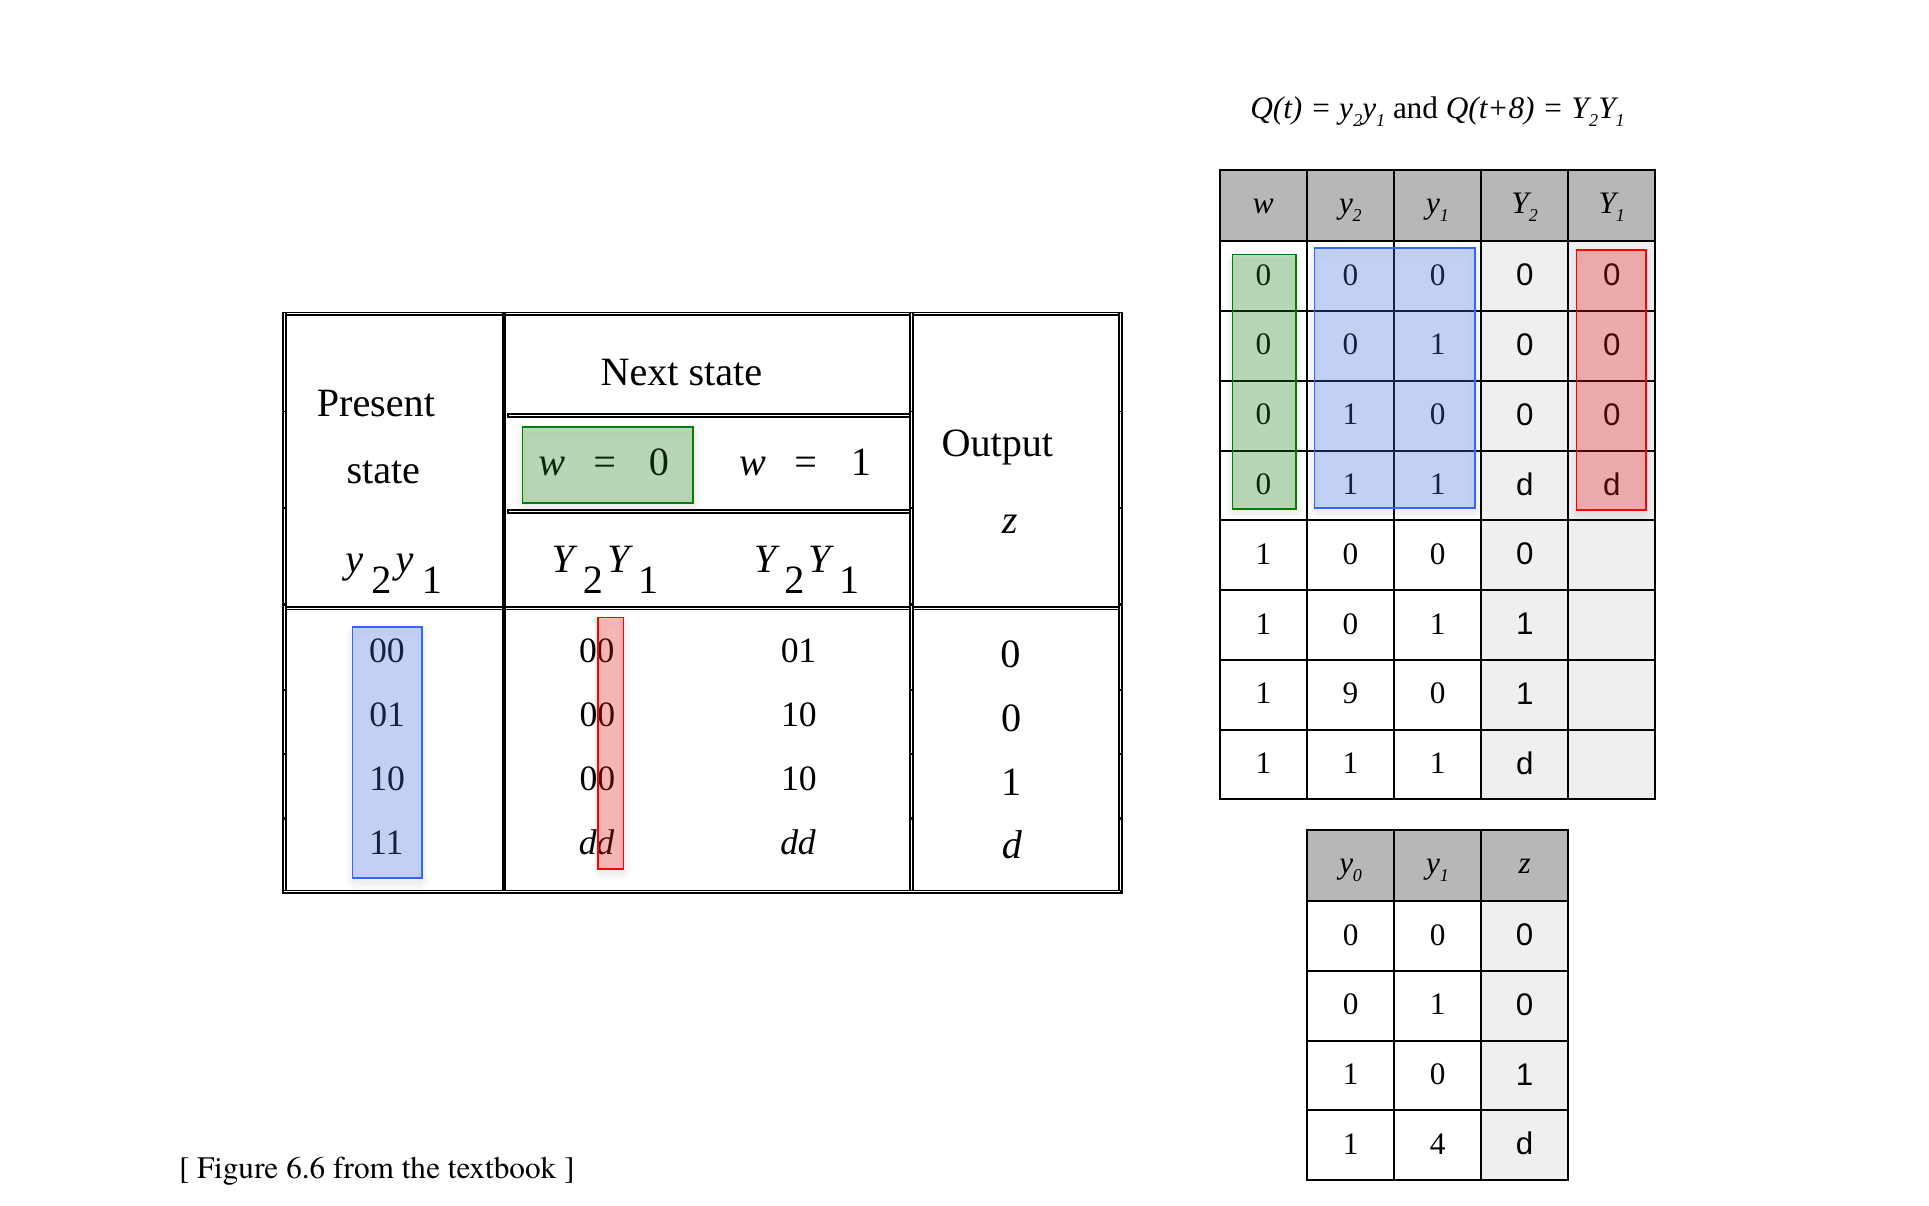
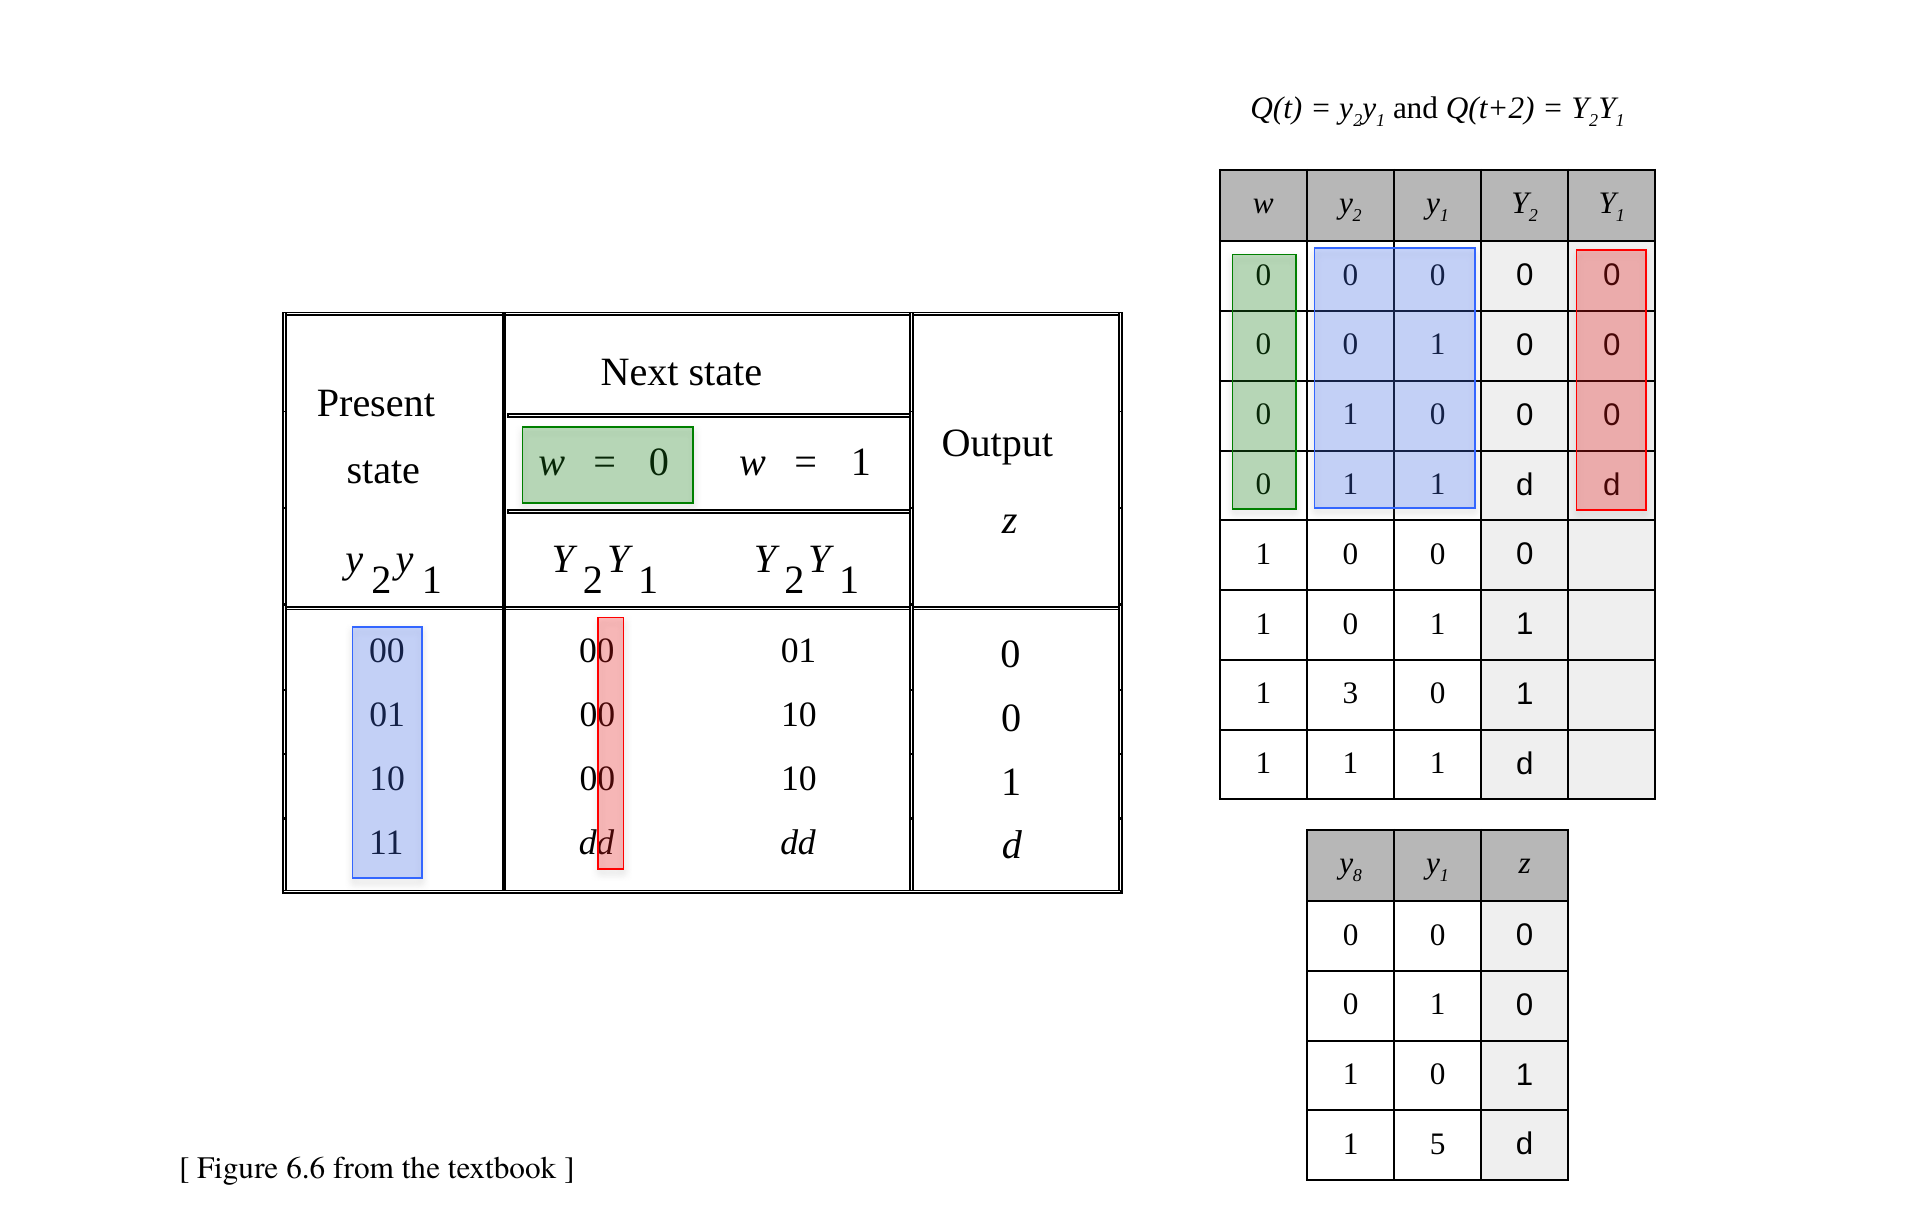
Q(t+8: Q(t+8 -> Q(t+2 (1490, 108)
9: 9 -> 3 (1350, 693)
y 0: 0 -> 8 (1357, 875)
4: 4 -> 5 (1438, 1143)
